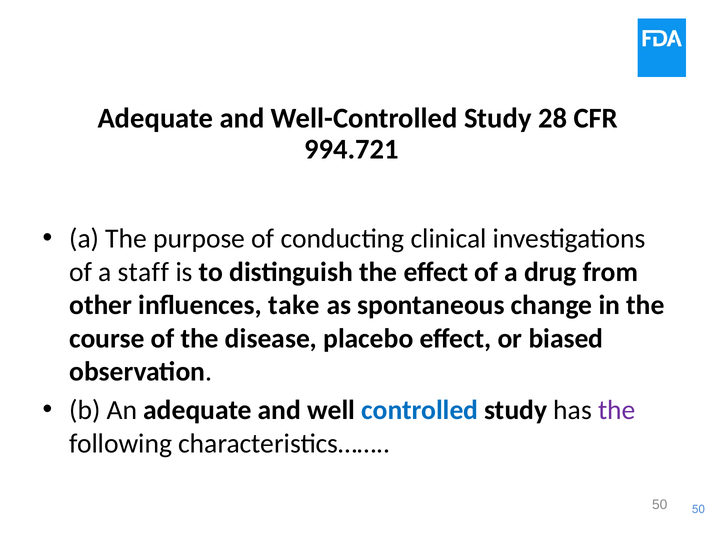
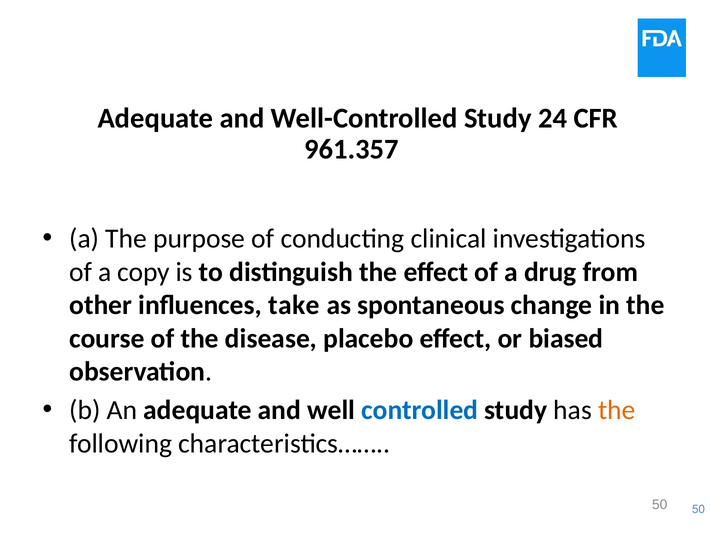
28: 28 -> 24 (553, 118)
994.721: 994.721 -> 961.357 (352, 149)
staff: staff -> copy (144, 272)
the colour: purple -> orange (617, 410)
